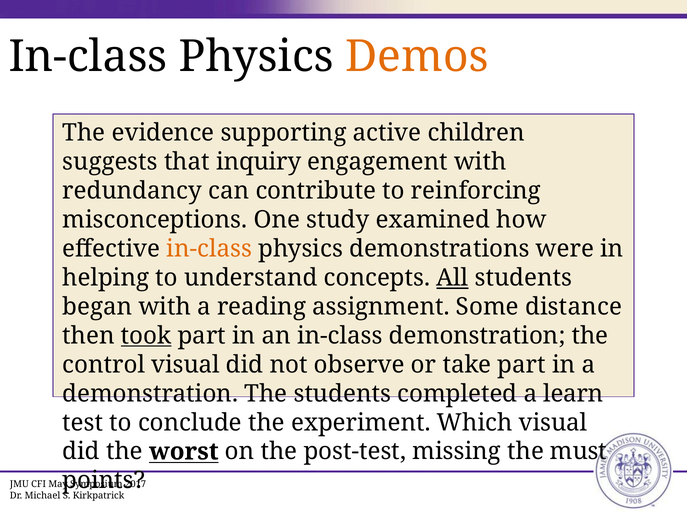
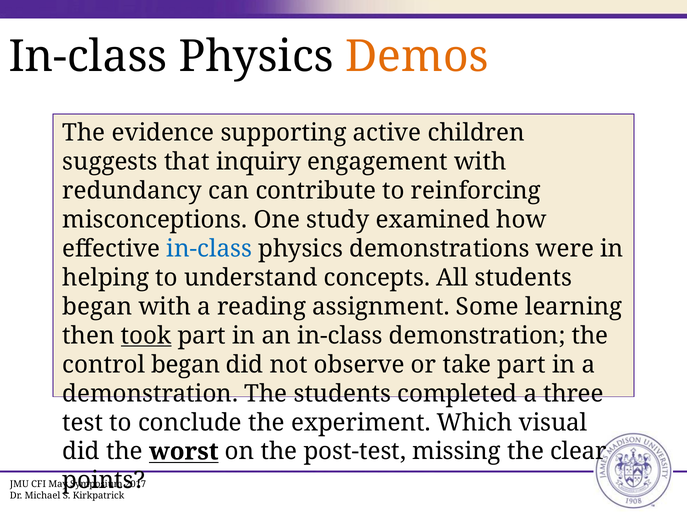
in-class colour: orange -> blue (209, 249)
All underline: present -> none (452, 278)
distance: distance -> learning (574, 307)
control visual: visual -> began (186, 365)
learn: learn -> three (573, 394)
must: must -> clear (578, 452)
